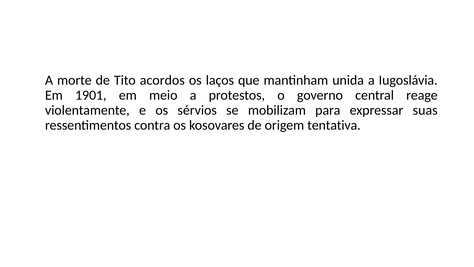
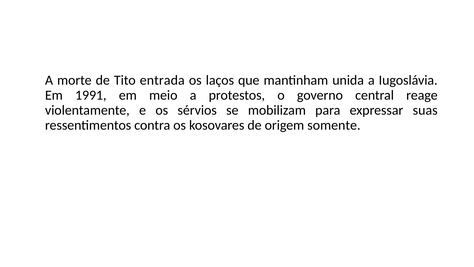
acordos: acordos -> entrada (162, 80)
1901: 1901 -> 1991 (91, 95)
tentativa: tentativa -> somente (334, 125)
